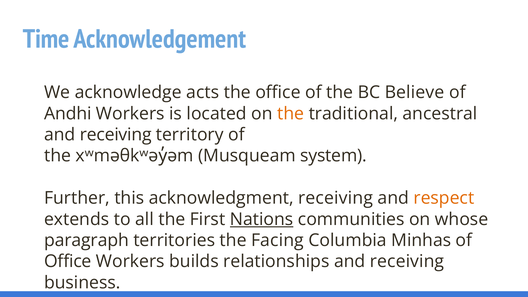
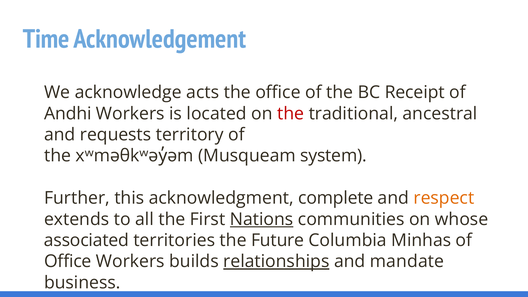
Believe: Believe -> Receipt (415, 92)
the colour: orange -> red (291, 114)
receiving: receiving -> requests (116, 135)
acknowledgment receiving: receiving -> complete (336, 198)
paragraph: paragraph -> associated (87, 240)
Facing: Facing -> Future (278, 240)
relationships underline: none -> present (276, 261)
receiving: receiving -> mandate (407, 261)
